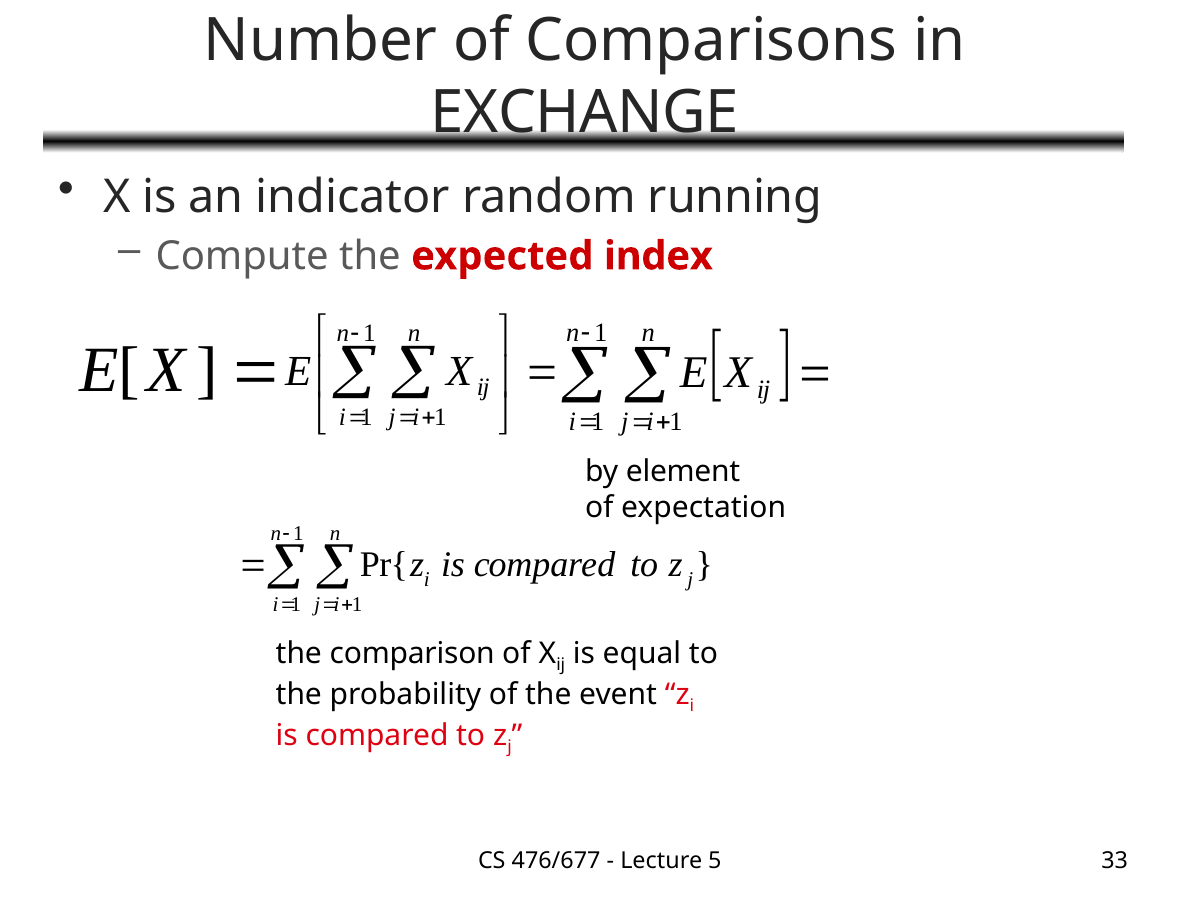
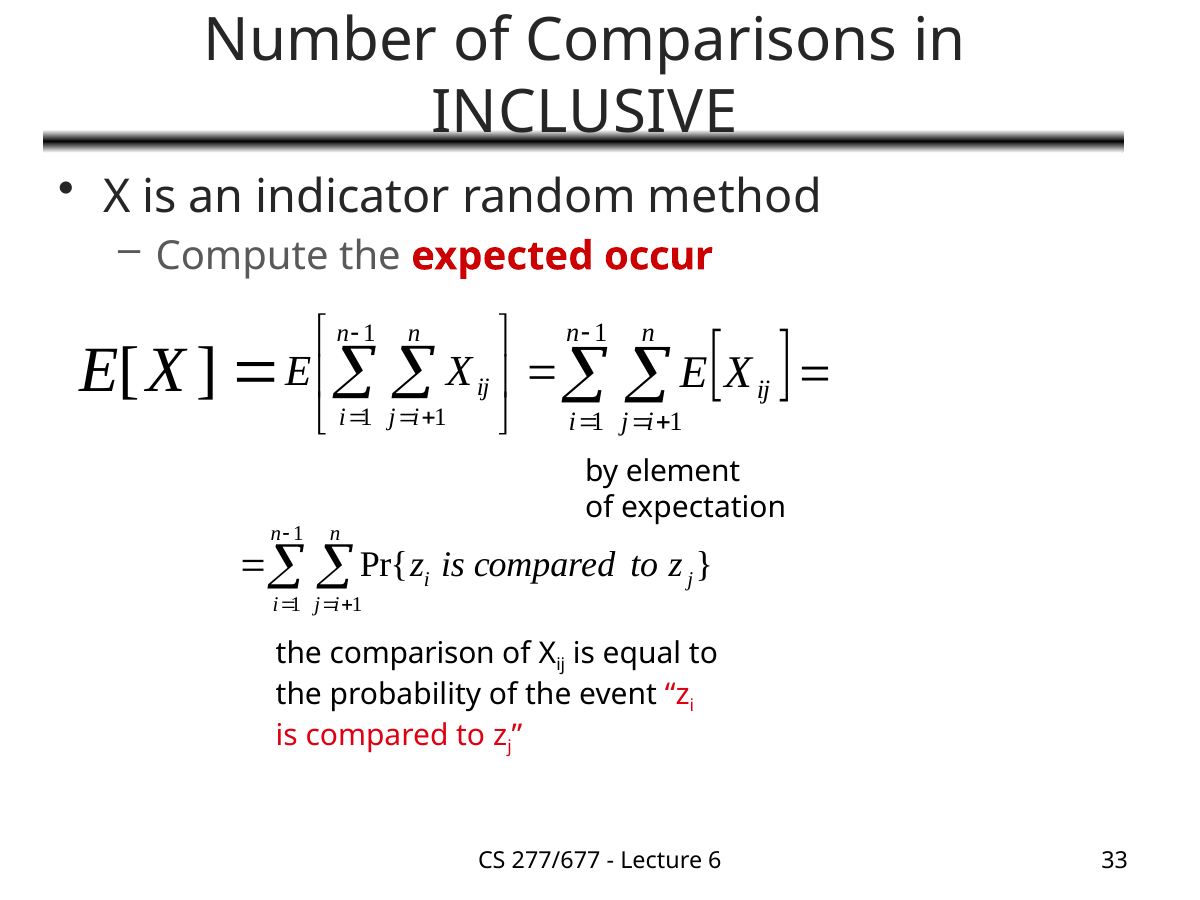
EXCHANGE: EXCHANGE -> INCLUSIVE (584, 113)
running: running -> method (735, 197)
index: index -> occur (658, 256)
476/677: 476/677 -> 277/677 (556, 861)
5: 5 -> 6 (715, 861)
